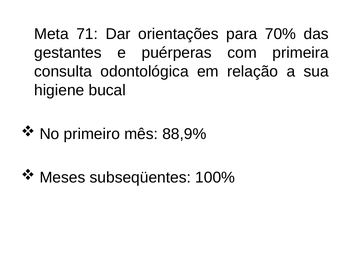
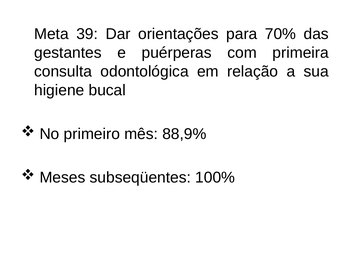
71: 71 -> 39 (87, 34)
